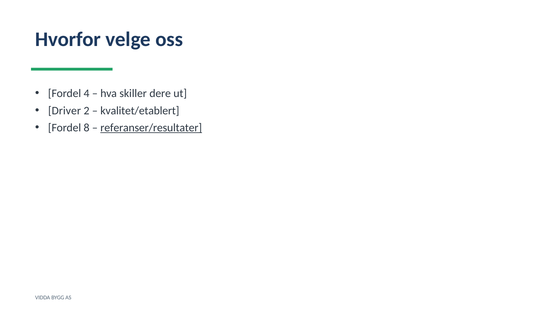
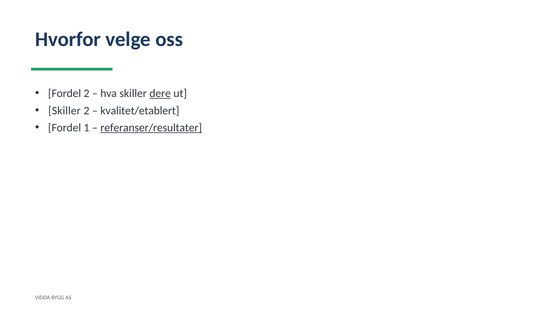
Fordel 4: 4 -> 2 (87, 93)
dere underline: none -> present (160, 93)
Driver: Driver -> Skiller (65, 111)
8: 8 -> 1 (87, 128)
